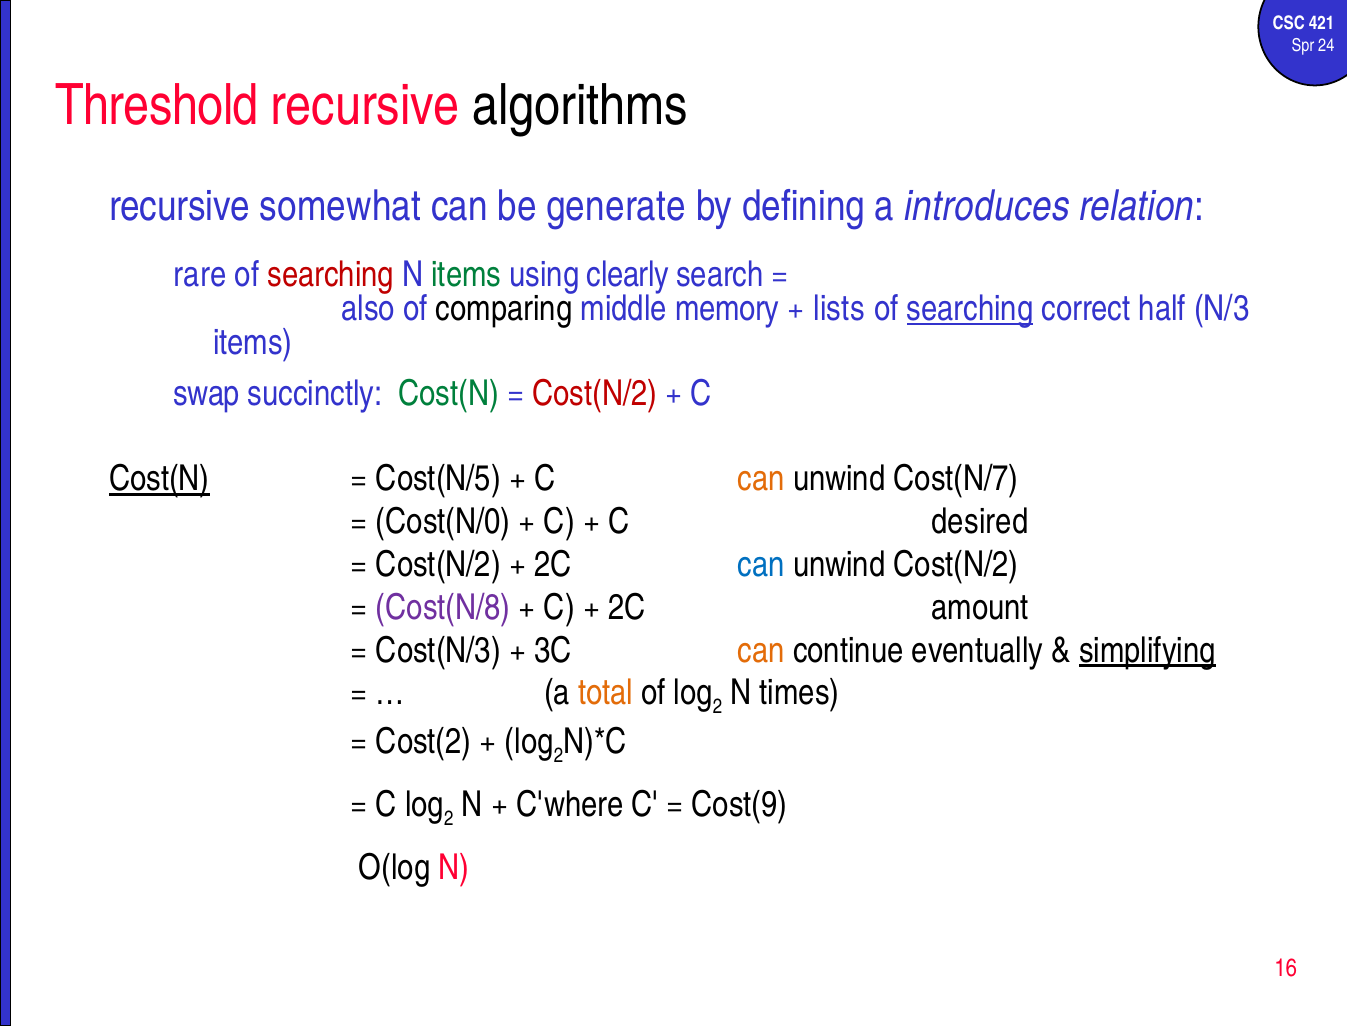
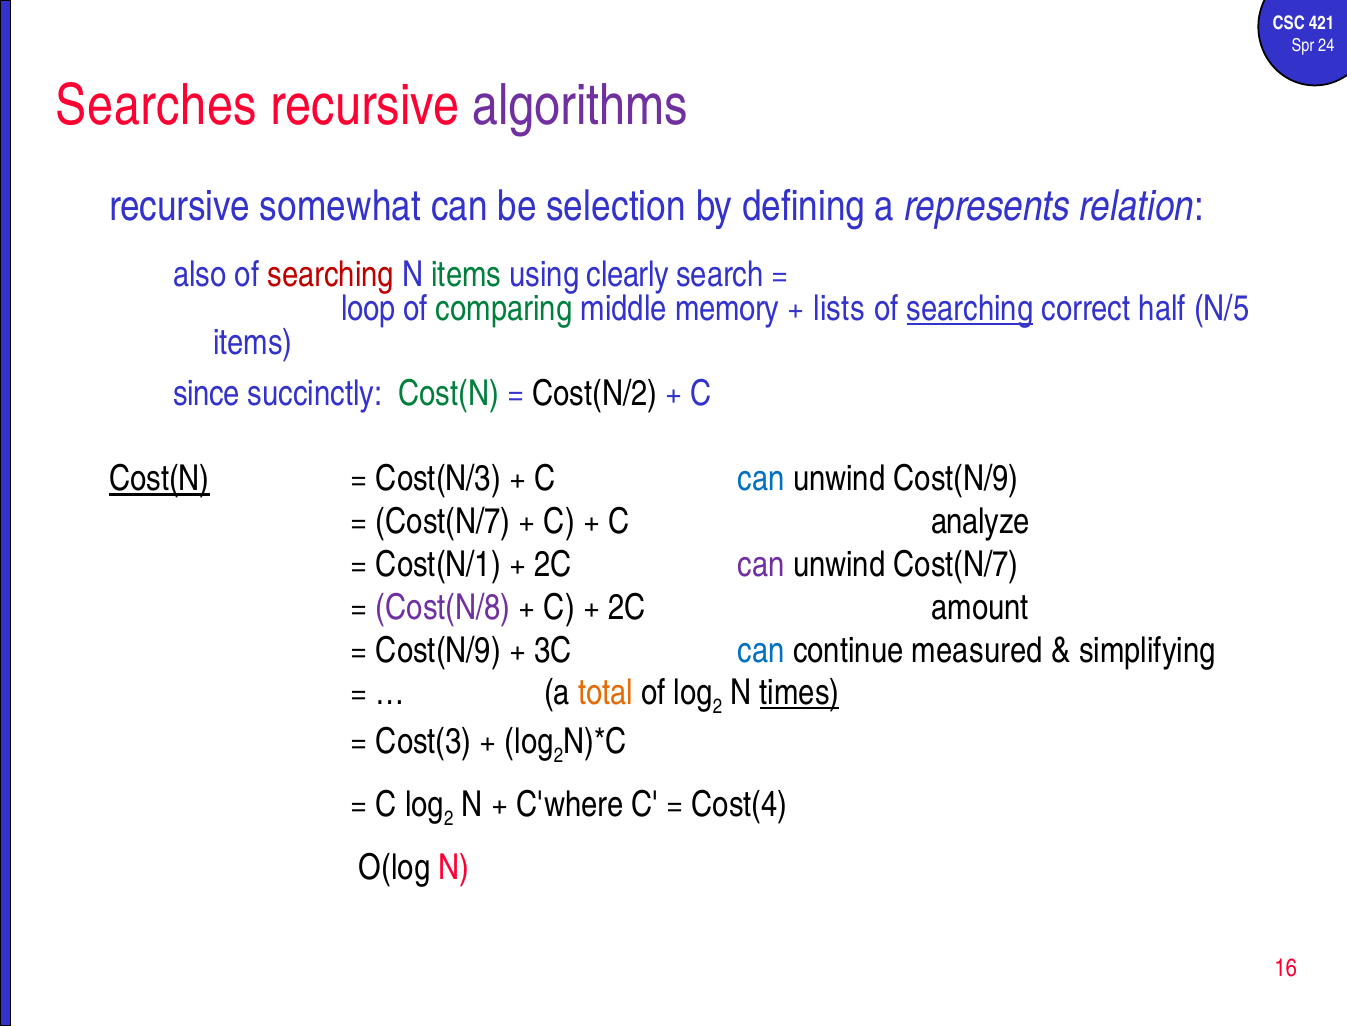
Threshold: Threshold -> Searches (157, 105)
algorithms colour: black -> purple (580, 105)
generate: generate -> selection (616, 206)
introduces: introduces -> represents (987, 206)
rare: rare -> also (200, 274)
also: also -> loop (369, 309)
comparing colour: black -> green (504, 309)
N/3: N/3 -> N/5 (1222, 309)
swap: swap -> since (207, 394)
Cost(N/2 colour: red -> black (595, 394)
Cost(N/5: Cost(N/5 -> Cost(N/3 (438, 479)
can colour: orange -> blue (761, 479)
unwind Cost(N/7: Cost(N/7 -> Cost(N/9 (956, 479)
Cost(N/0: Cost(N/0 -> Cost(N/7 (443, 522)
desired: desired -> analyze (980, 522)
Cost(N/2: Cost(N/2 -> Cost(N/1 (438, 565)
can colour: blue -> purple (761, 565)
unwind Cost(N/2: Cost(N/2 -> Cost(N/7 (956, 565)
Cost(N/3: Cost(N/3 -> Cost(N/9 (438, 650)
can colour: orange -> blue (761, 650)
eventually: eventually -> measured (977, 650)
simplifying underline: present -> none (1148, 650)
times underline: none -> present (800, 693)
Cost(2: Cost(2 -> Cost(3 (424, 742)
Cost(9: Cost(9 -> Cost(4 (740, 805)
